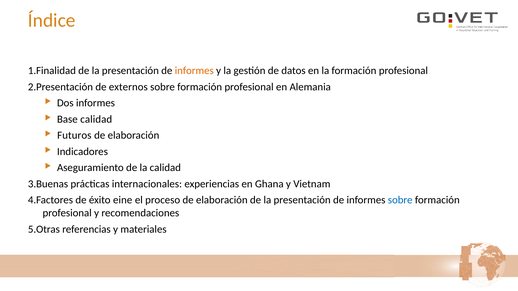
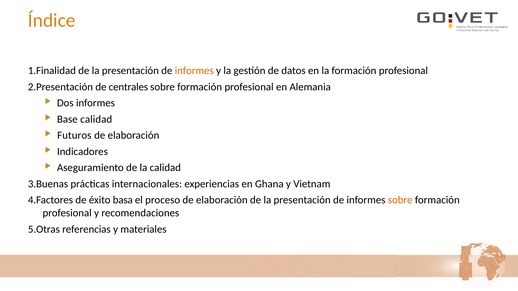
externos: externos -> centrales (128, 87)
eine: eine -> basa (123, 200)
sobre colour: blue -> orange (400, 200)
